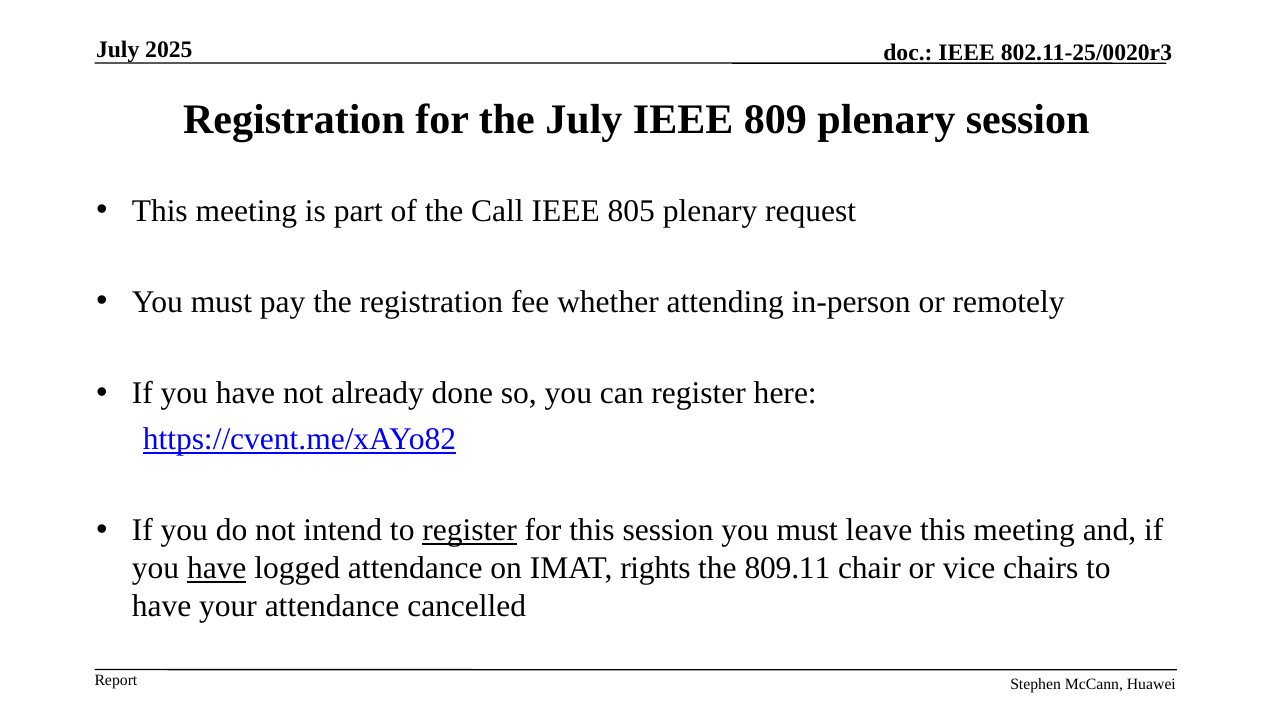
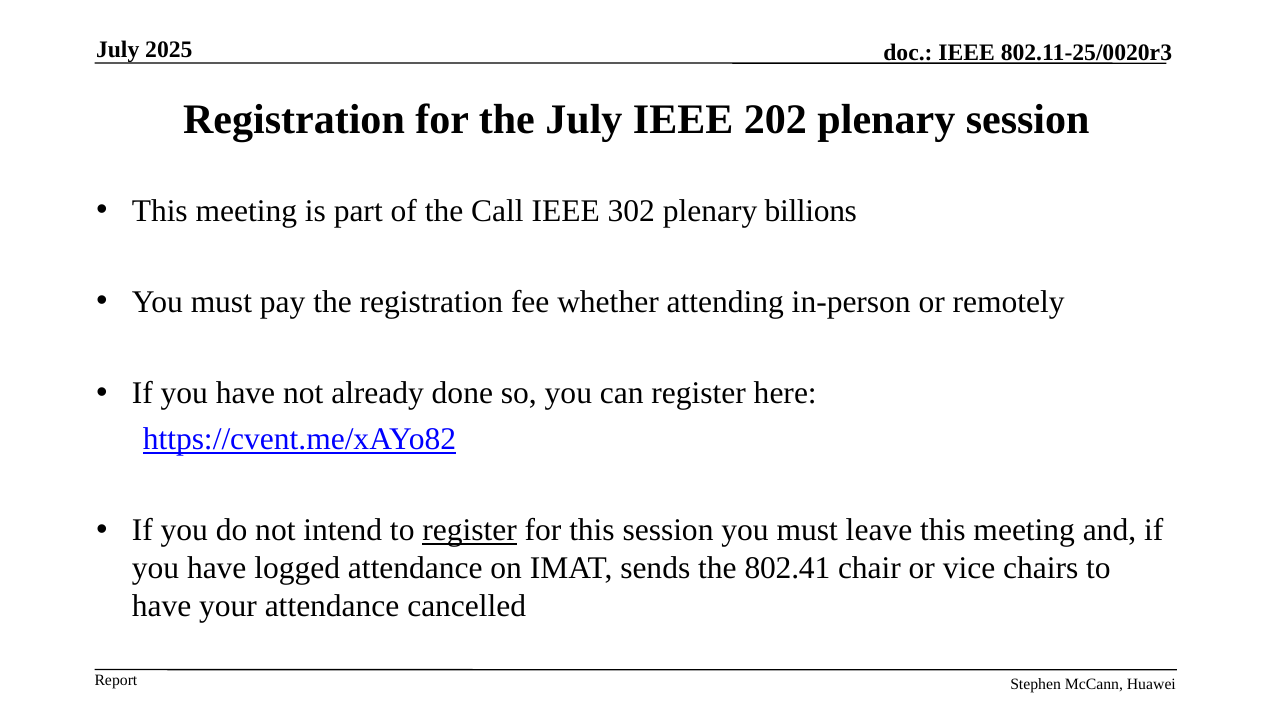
809: 809 -> 202 (775, 120)
805: 805 -> 302 (631, 211)
request: request -> billions (811, 211)
have underline: present -> none (217, 569)
rights: rights -> sends (655, 569)
809.11: 809.11 -> 802.41 (787, 569)
